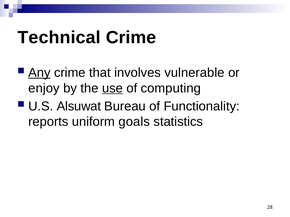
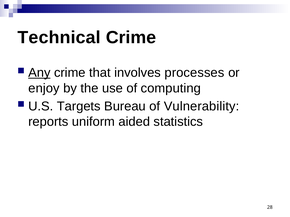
vulnerable: vulnerable -> processes (194, 73)
use underline: present -> none (112, 88)
Alsuwat: Alsuwat -> Targets (79, 106)
Functionality: Functionality -> Vulnerability (202, 106)
goals: goals -> aided (134, 122)
